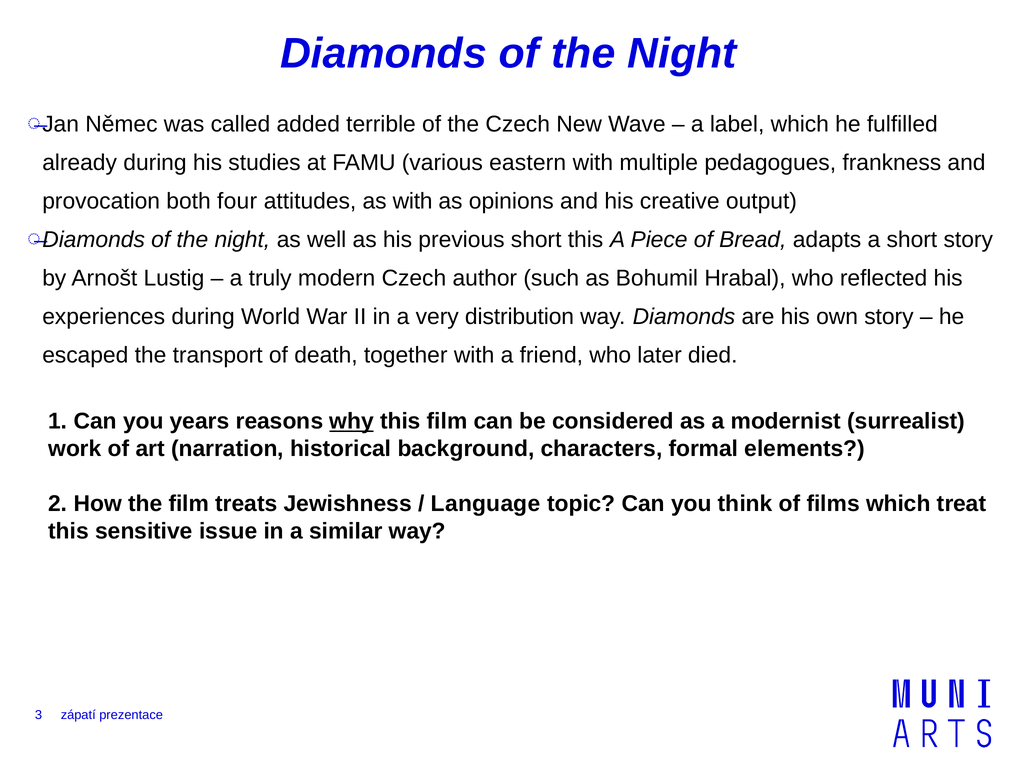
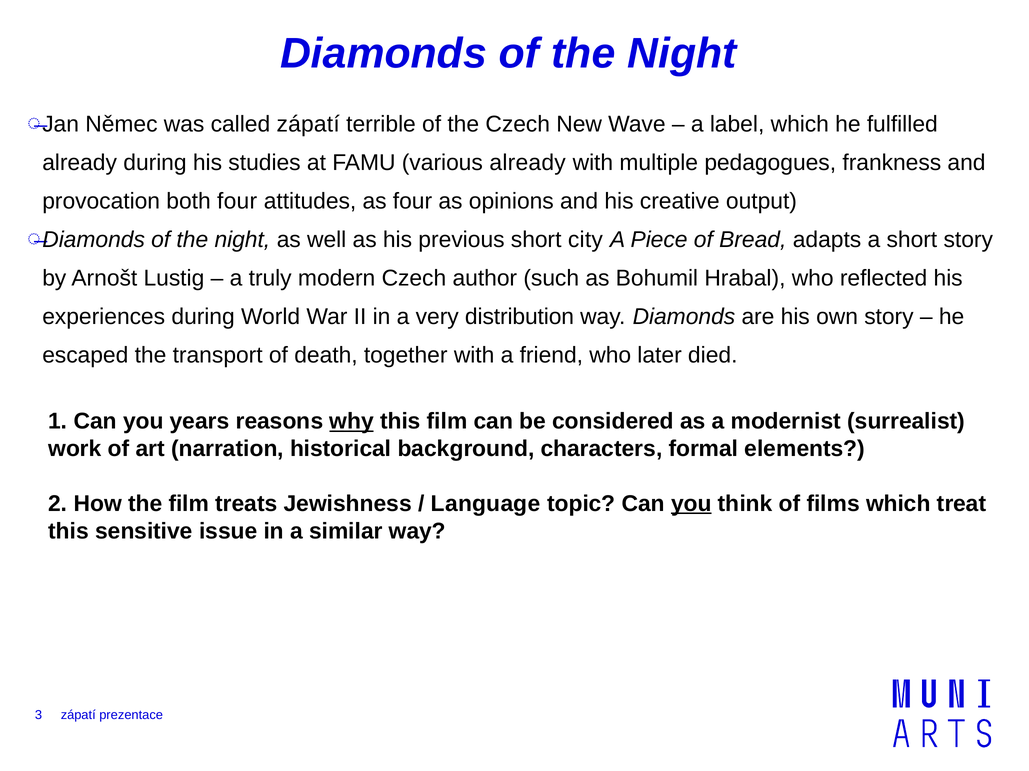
called added: added -> zápatí (308, 124)
various eastern: eastern -> already (528, 163)
as with: with -> four (413, 201)
short this: this -> city (585, 240)
you underline: none -> present (691, 504)
